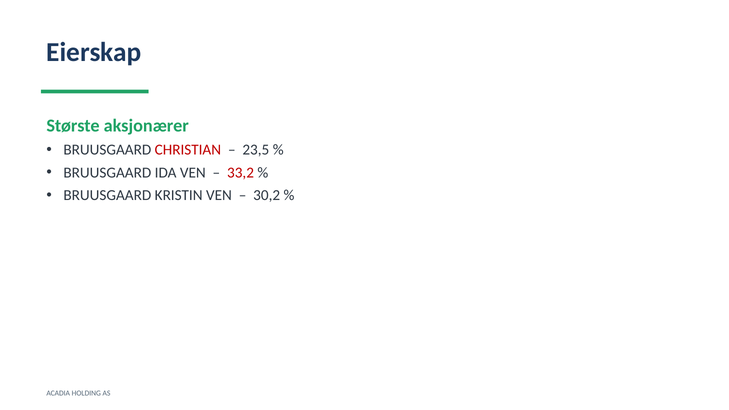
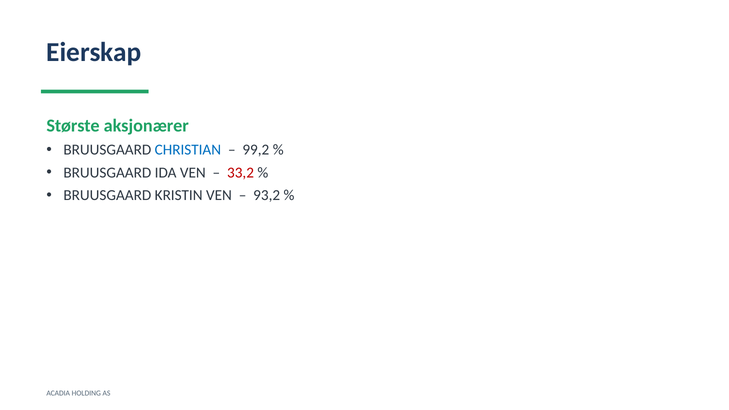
CHRISTIAN colour: red -> blue (188, 150)
23,5: 23,5 -> 99,2 (256, 150)
30,2: 30,2 -> 93,2 (267, 195)
